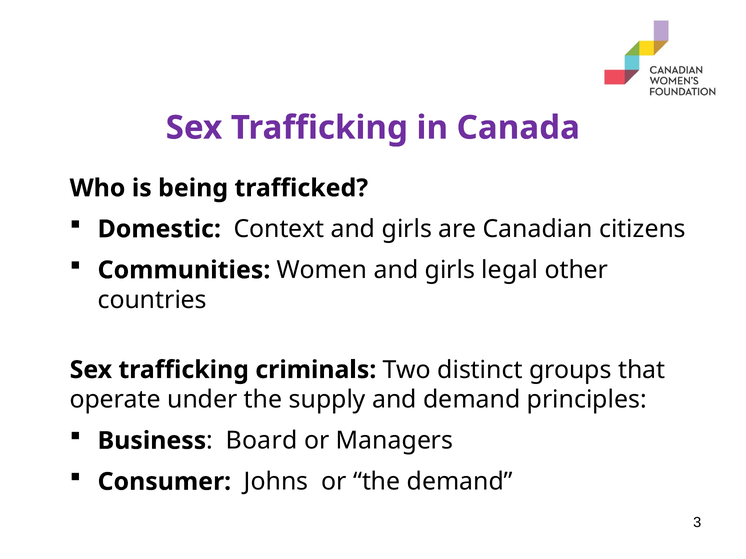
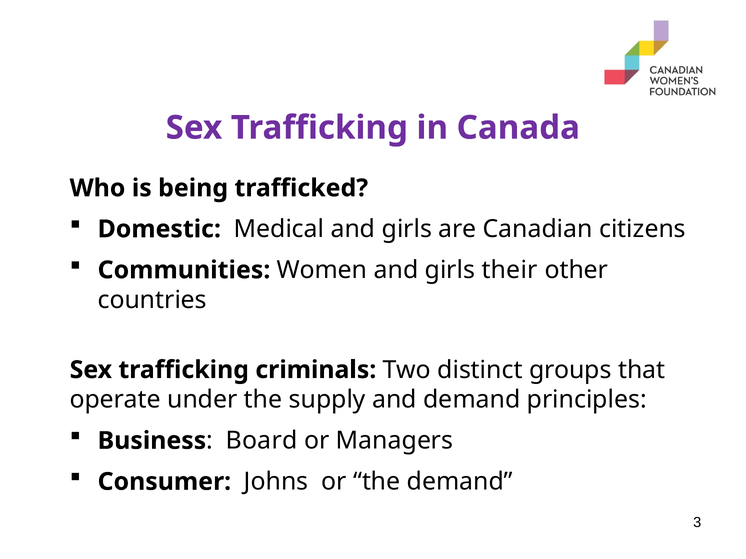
Context: Context -> Medical (279, 229)
legal: legal -> their (510, 270)
